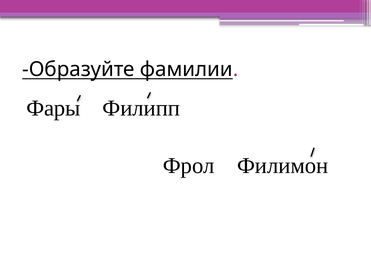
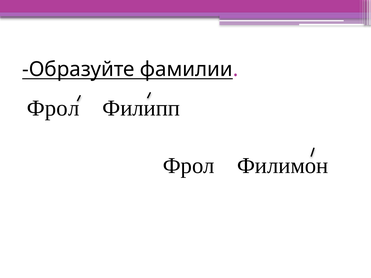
Фары: Фары -> Фрол (53, 108)
